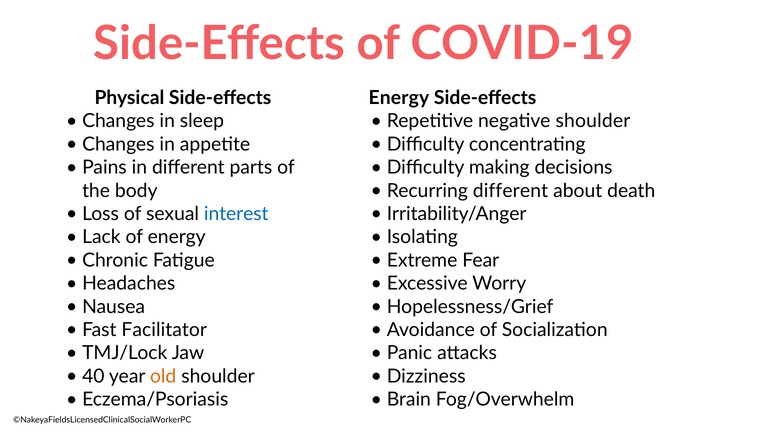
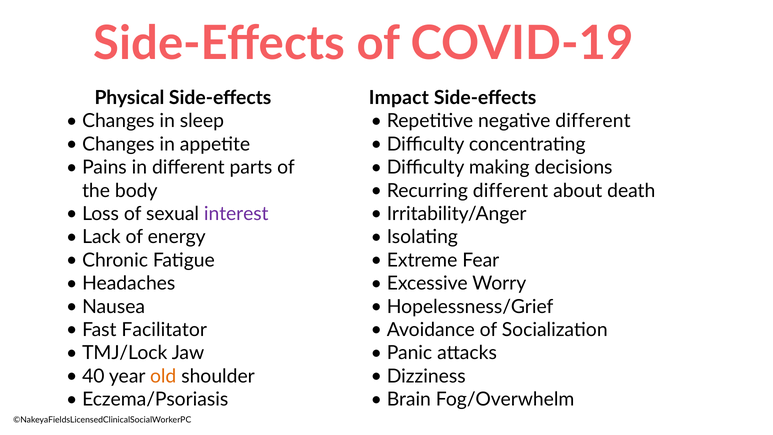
Energy: Energy -> Impact (399, 98)
negative shoulder: shoulder -> different (593, 121)
interest colour: blue -> purple (236, 214)
